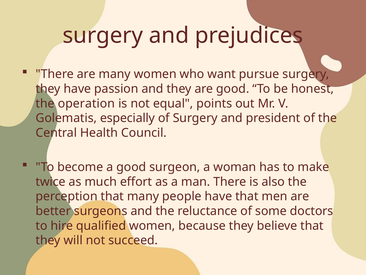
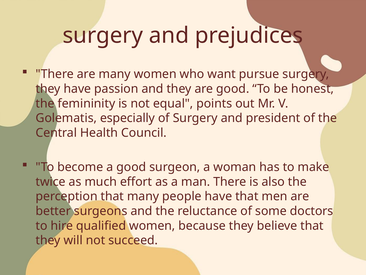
operation: operation -> femininity (86, 103)
